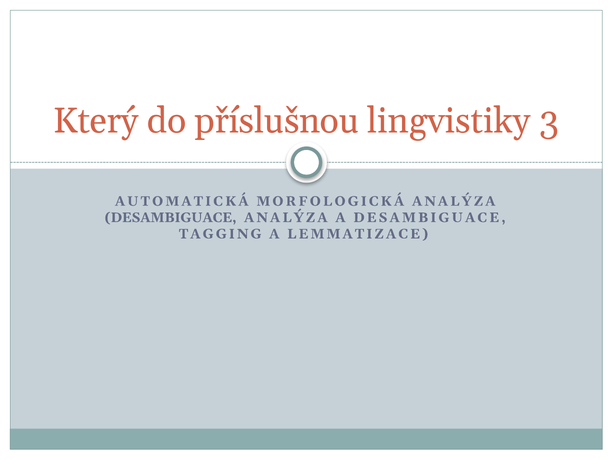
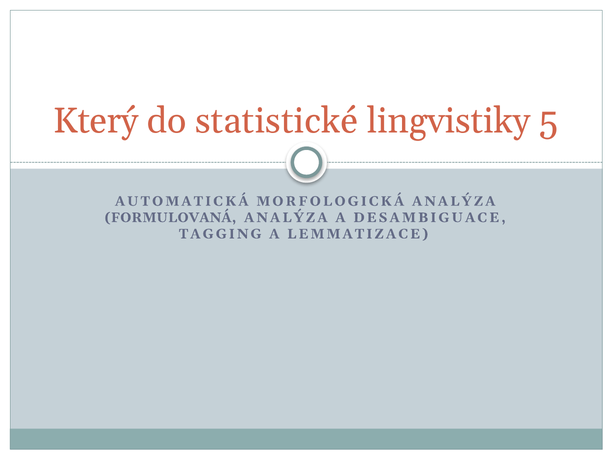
příslušnou: příslušnou -> statistické (277, 121)
3: 3 -> 5 (549, 121)
DESAMBIGUACE: DESAMBIGUACE -> FORMULOVANÁ (170, 217)
